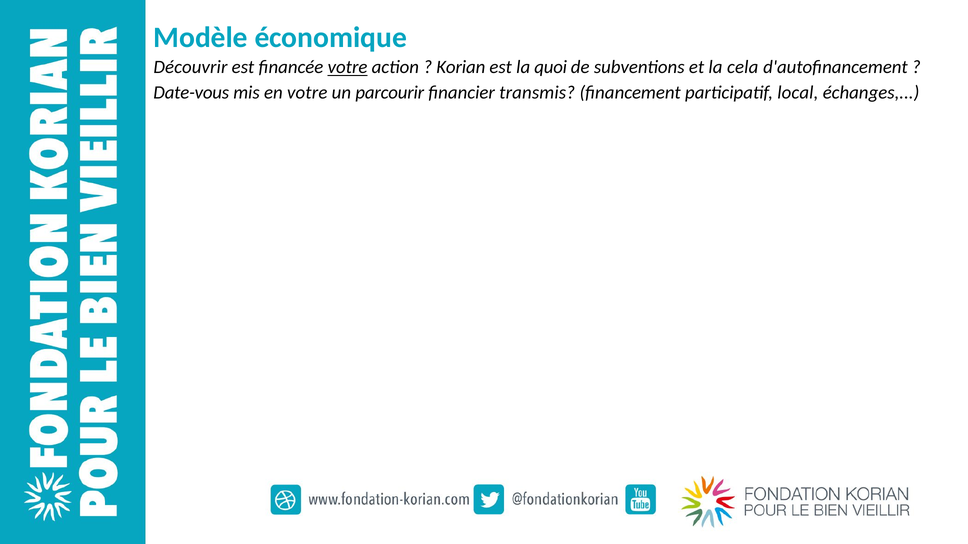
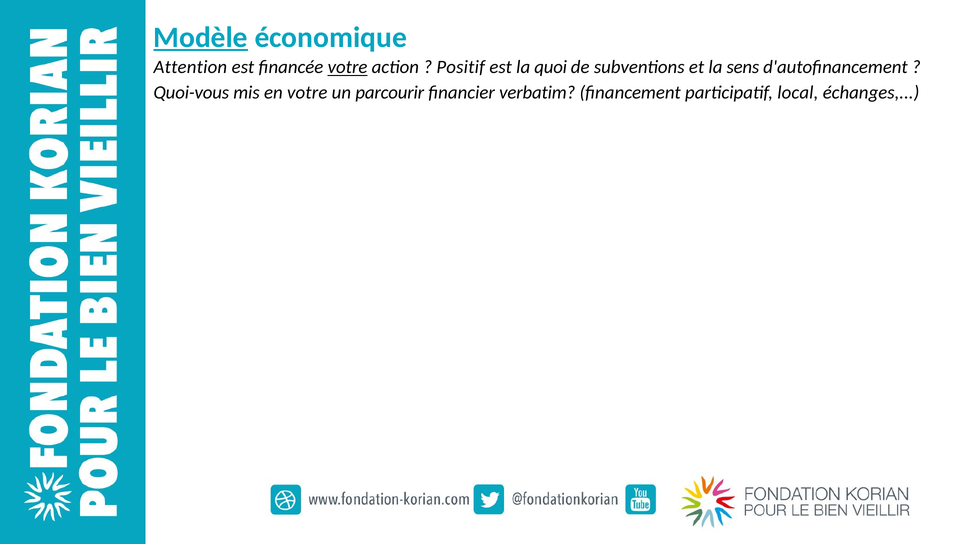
Modèle underline: none -> present (201, 37)
Découvrir: Découvrir -> Attention (190, 67)
Korian: Korian -> Positif (461, 67)
cela: cela -> sens (743, 67)
Date-vous: Date-vous -> Quoi-vous (191, 93)
transmis: transmis -> verbatim (537, 93)
